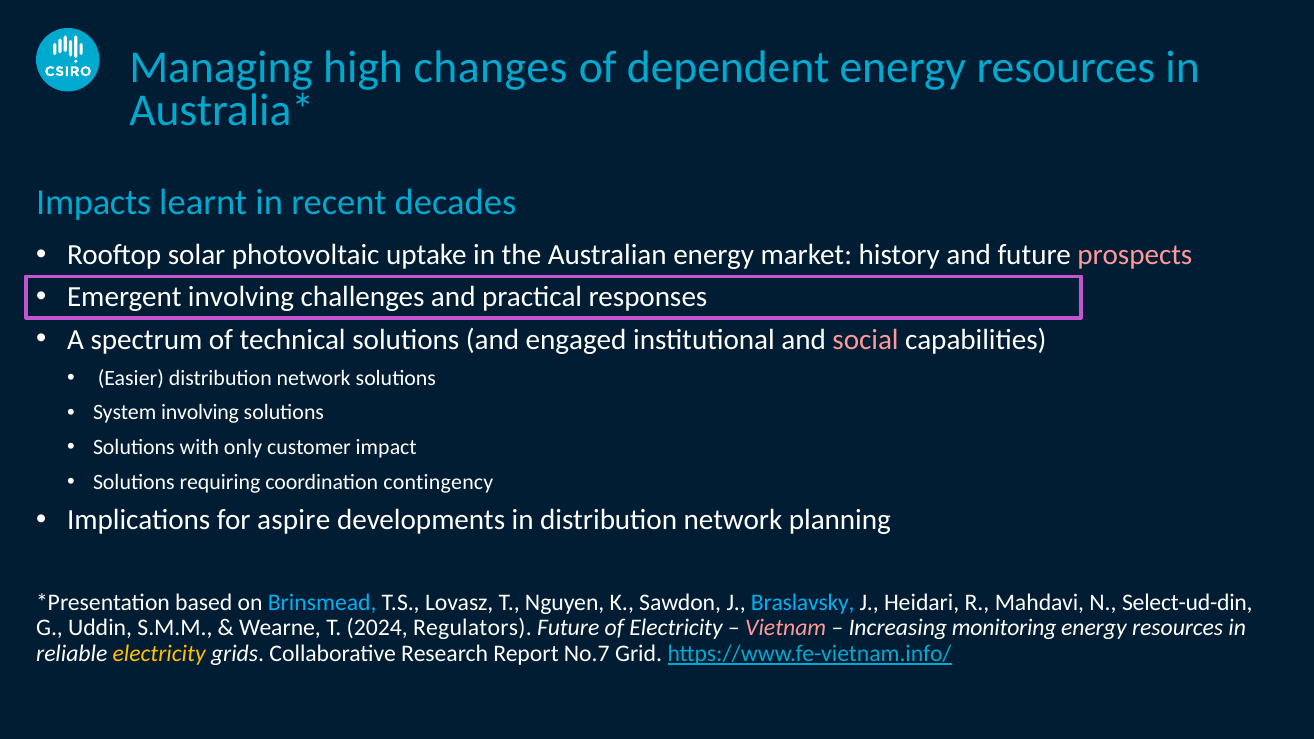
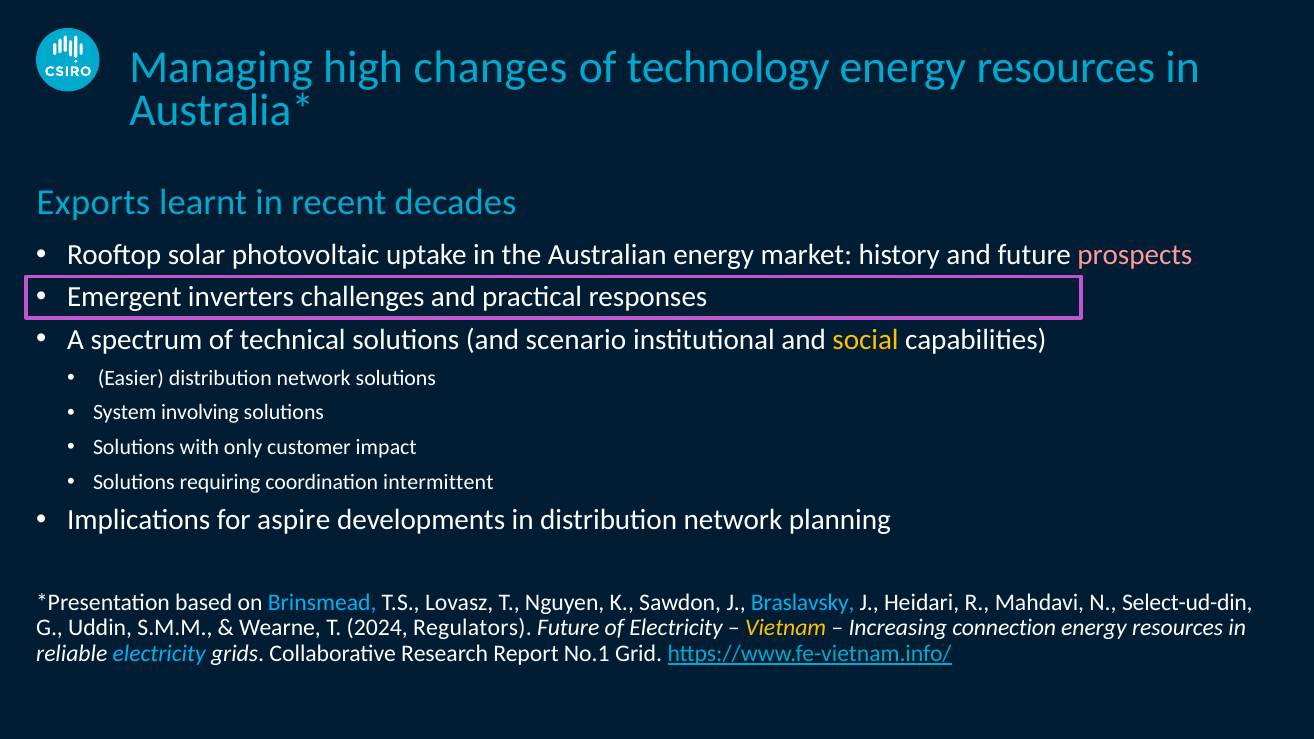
dependent: dependent -> technology (728, 67)
Impacts: Impacts -> Exports (93, 203)
Emergent involving: involving -> inverters (241, 297)
engaged: engaged -> scenario (576, 340)
social colour: pink -> yellow (866, 340)
contingency: contingency -> intermittent (438, 482)
Vietnam colour: pink -> yellow (786, 628)
monitoring: monitoring -> connection (1004, 628)
electricity colour: yellow -> light blue (159, 654)
No.7: No.7 -> No.1 (587, 654)
